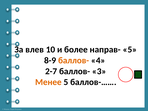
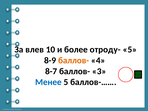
направ-: направ- -> отроду- (105, 50)
2-7: 2-7 -> 8-7 (51, 71)
Менее colour: orange -> blue (48, 82)
